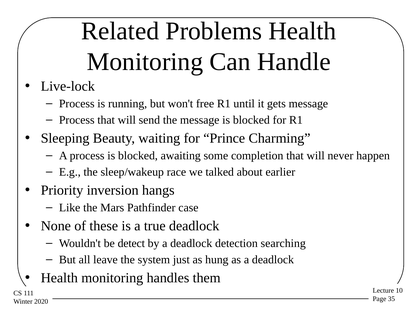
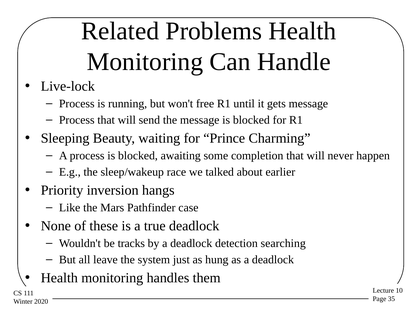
detect: detect -> tracks (131, 244)
